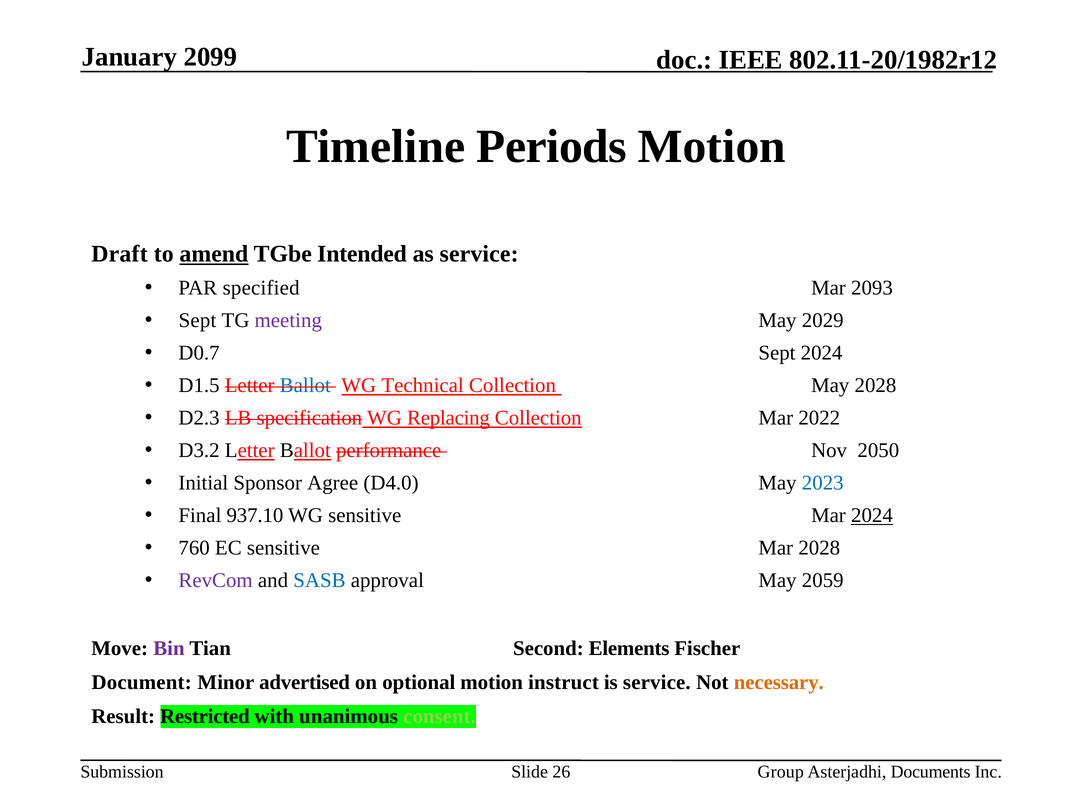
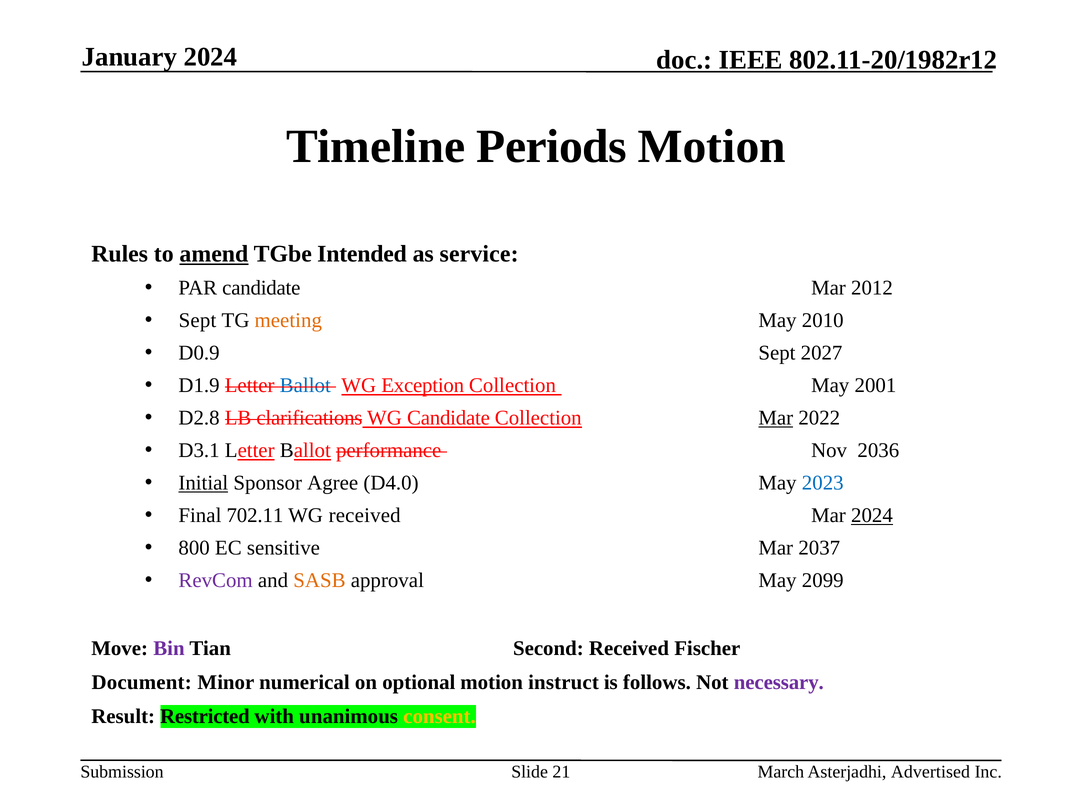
January 2099: 2099 -> 2024 (210, 57)
Draft: Draft -> Rules (120, 254)
PAR specified: specified -> candidate (261, 288)
2093: 2093 -> 2012 (872, 288)
meeting colour: purple -> orange (288, 320)
2029: 2029 -> 2010 (823, 320)
D0.7: D0.7 -> D0.9 (199, 353)
Sept 2024: 2024 -> 2027 (822, 353)
D1.5: D1.5 -> D1.9 (199, 385)
Technical: Technical -> Exception (423, 385)
May 2028: 2028 -> 2001 (875, 385)
D2.3: D2.3 -> D2.8 (199, 418)
specification: specification -> clarifications (309, 418)
WG Replacing: Replacing -> Candidate (448, 418)
Mar underline: none -> present (776, 418)
D3.2: D3.2 -> D3.1 (199, 450)
2050: 2050 -> 2036 (878, 450)
Initial underline: none -> present (203, 483)
937.10: 937.10 -> 702.11 (255, 515)
WG sensitive: sensitive -> received (365, 515)
760: 760 -> 800 (194, 548)
Mar 2028: 2028 -> 2037 (819, 548)
SASB colour: blue -> orange (319, 580)
2059: 2059 -> 2099 (823, 580)
Second Elements: Elements -> Received (629, 648)
advertised: advertised -> numerical (304, 682)
is service: service -> follows (657, 682)
necessary colour: orange -> purple (779, 682)
consent colour: light green -> yellow (440, 716)
26: 26 -> 21 (561, 772)
Group: Group -> March (781, 772)
Documents: Documents -> Advertised (930, 772)
